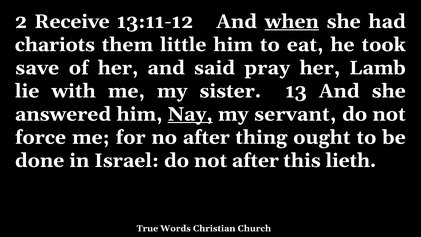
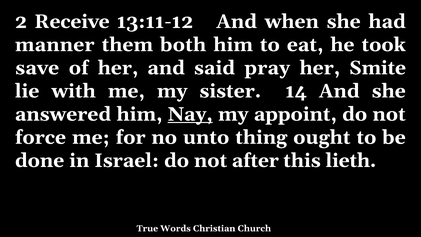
when underline: present -> none (292, 22)
chariots: chariots -> manner (55, 45)
little: little -> both (183, 45)
Lamb: Lamb -> Smite (378, 68)
13: 13 -> 14 (296, 91)
servant: servant -> appoint (295, 114)
no after: after -> unto (206, 137)
